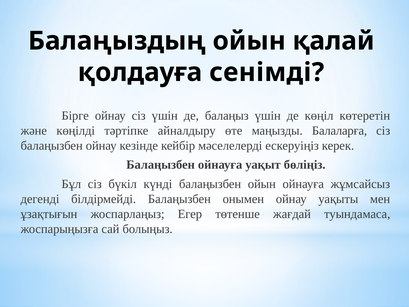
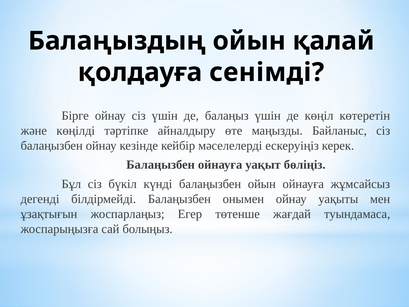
Балаларға: Балаларға -> Байланыс (339, 130)
